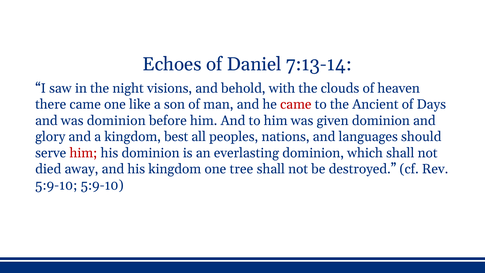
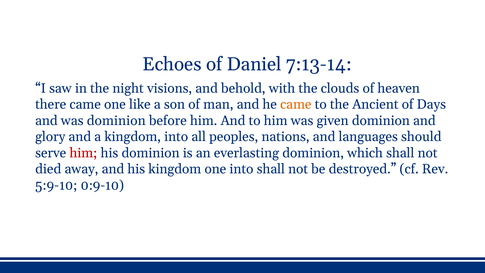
came colour: red -> orange (296, 104)
kingdom best: best -> into (176, 137)
one tree: tree -> into (241, 169)
5:9-10 5:9-10: 5:9-10 -> 0:9-10 (102, 185)
